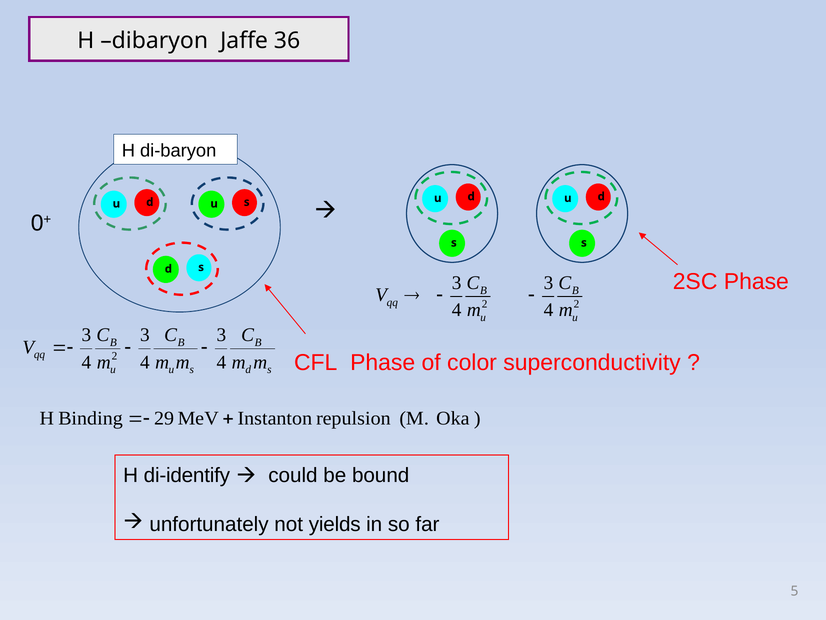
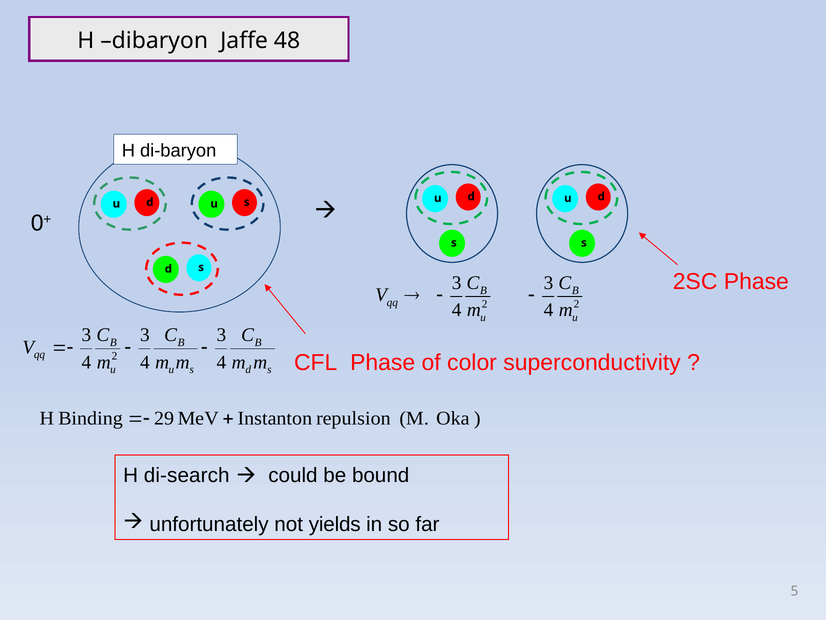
36: 36 -> 48 (287, 41)
di-identify: di-identify -> di-search (187, 475)
